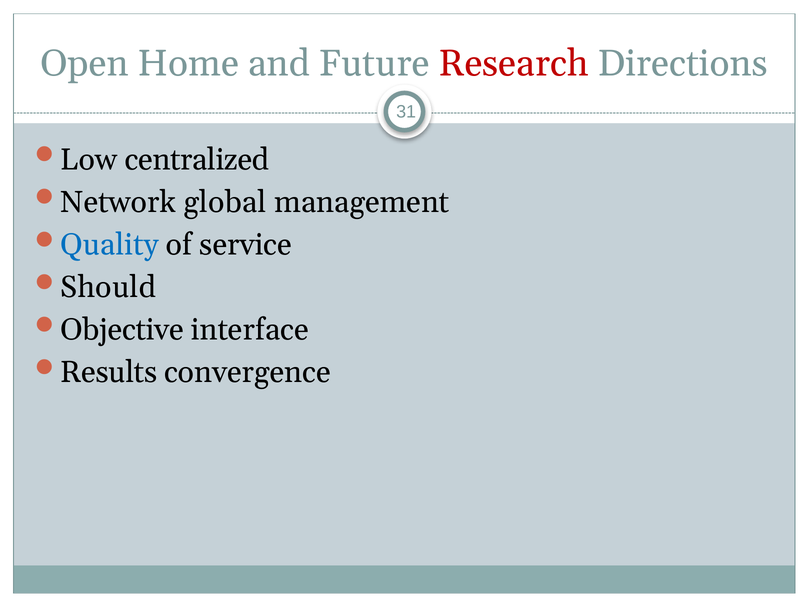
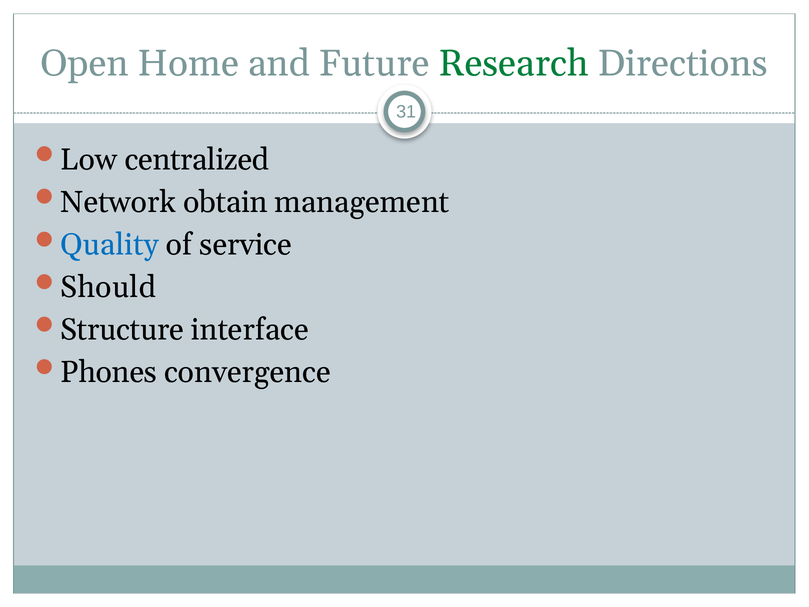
Research colour: red -> green (514, 64)
global: global -> obtain (225, 202)
Objective: Objective -> Structure (122, 330)
Results: Results -> Phones (109, 372)
